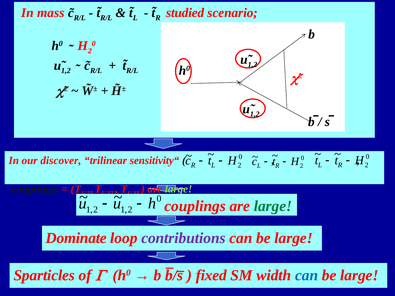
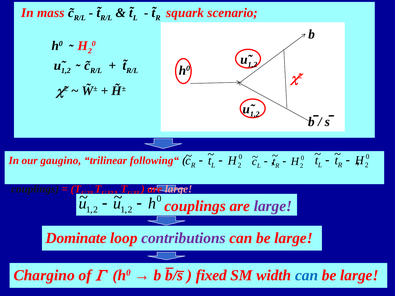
studied: studied -> squark (185, 13)
discover: discover -> gaugino (61, 161)
sensitivity“: sensitivity“ -> following“ (154, 161)
large colour: light green -> pink (179, 189)
large colour: green -> purple (273, 206)
Sparticles: Sparticles -> Chargino (44, 275)
